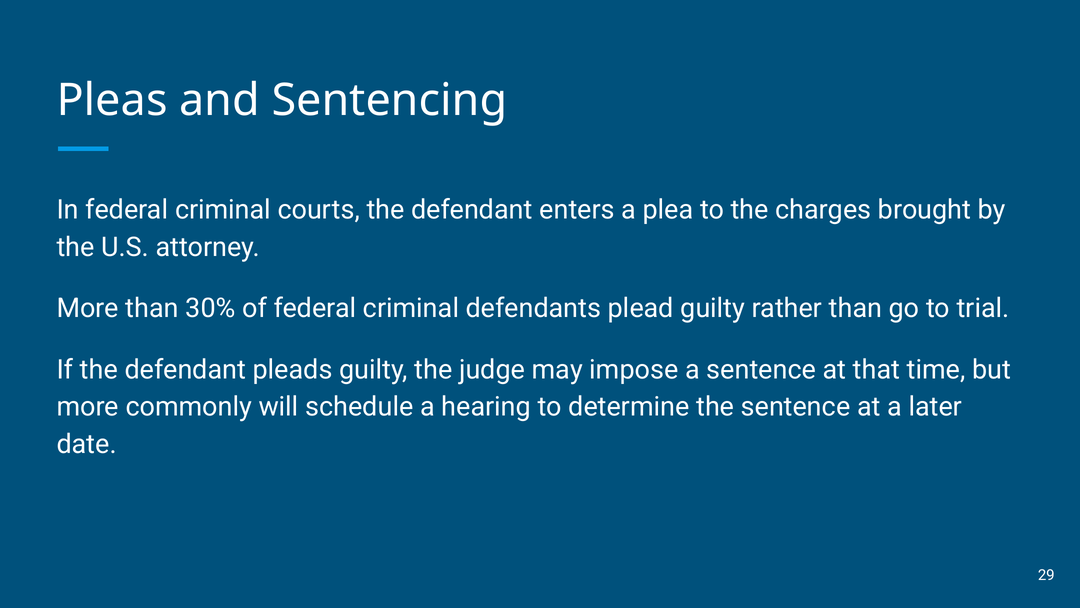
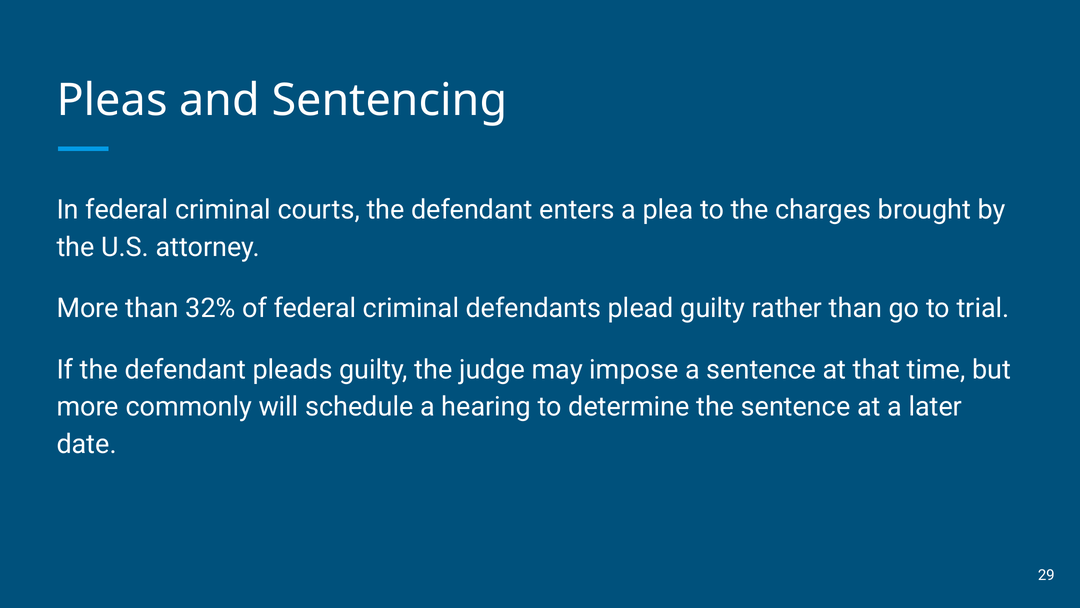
30%: 30% -> 32% (210, 308)
